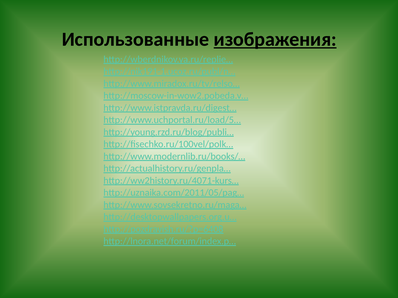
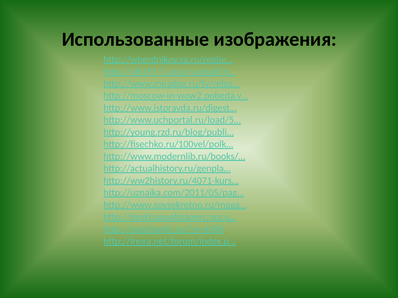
изображения underline: present -> none (275, 39)
